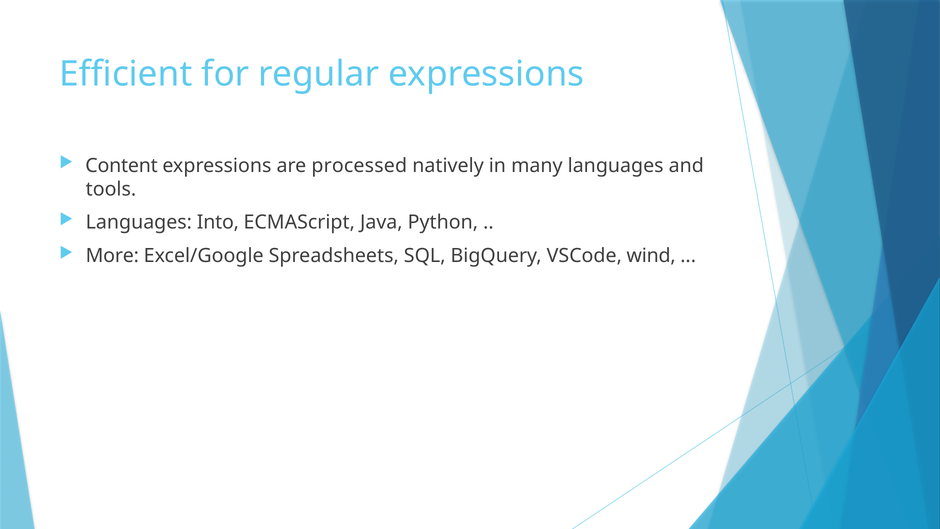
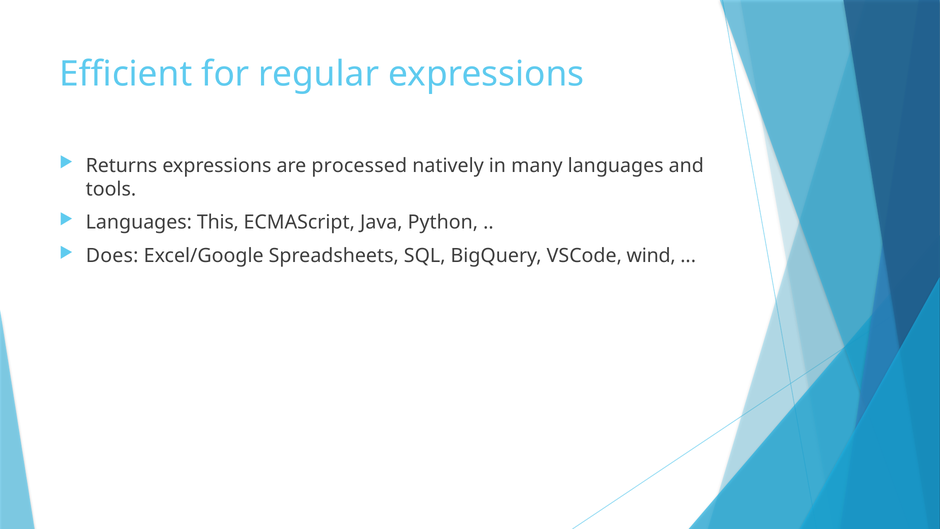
Content: Content -> Returns (122, 165)
Into: Into -> This (218, 222)
More: More -> Does (112, 256)
